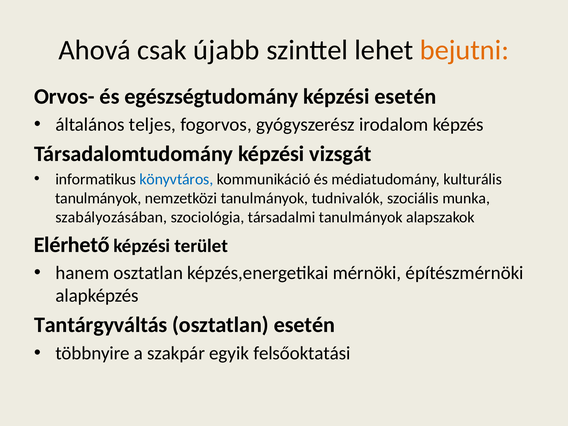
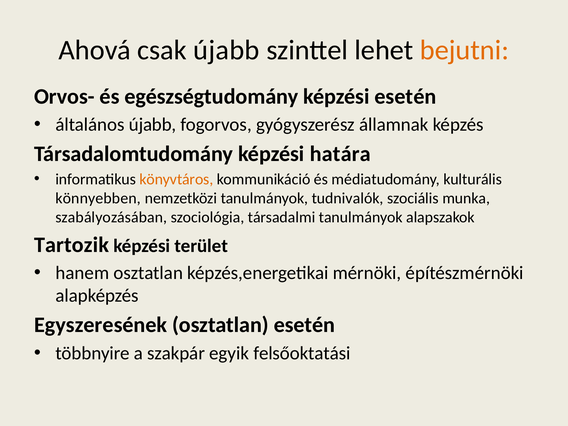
általános teljes: teljes -> újabb (153, 125)
irodalom: irodalom -> államnak (394, 125)
vizsgát: vizsgát -> határa (340, 154)
könyvtáros colour: blue -> orange (176, 179)
tanulmányok: tanulmányok -> könnyebben (98, 198)
Elérhető: Elérhető -> Tartozik (72, 245)
Tantárgyváltás: Tantárgyváltás -> Egyszeresének (101, 325)
